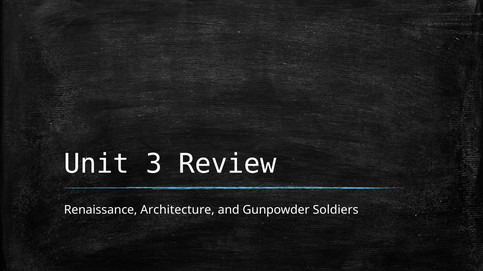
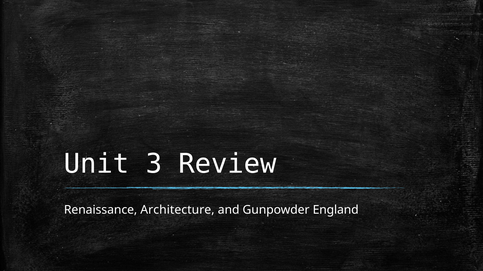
Soldiers: Soldiers -> England (336, 211)
